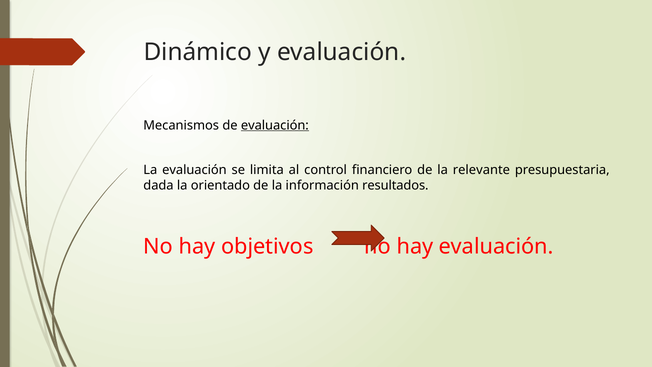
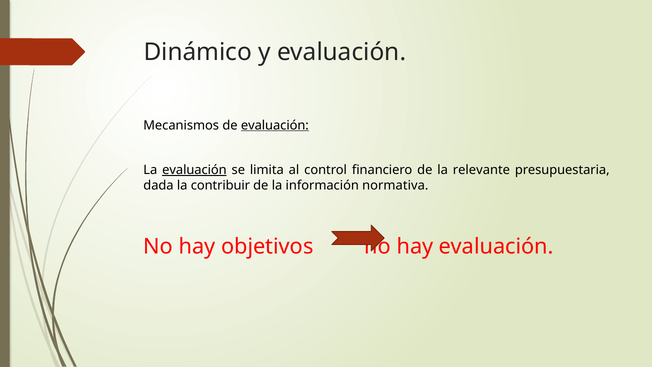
evaluación underline: none -> present (194, 170)
orientado: orientado -> contribuir (220, 185)
resultados: resultados -> normativa (395, 185)
